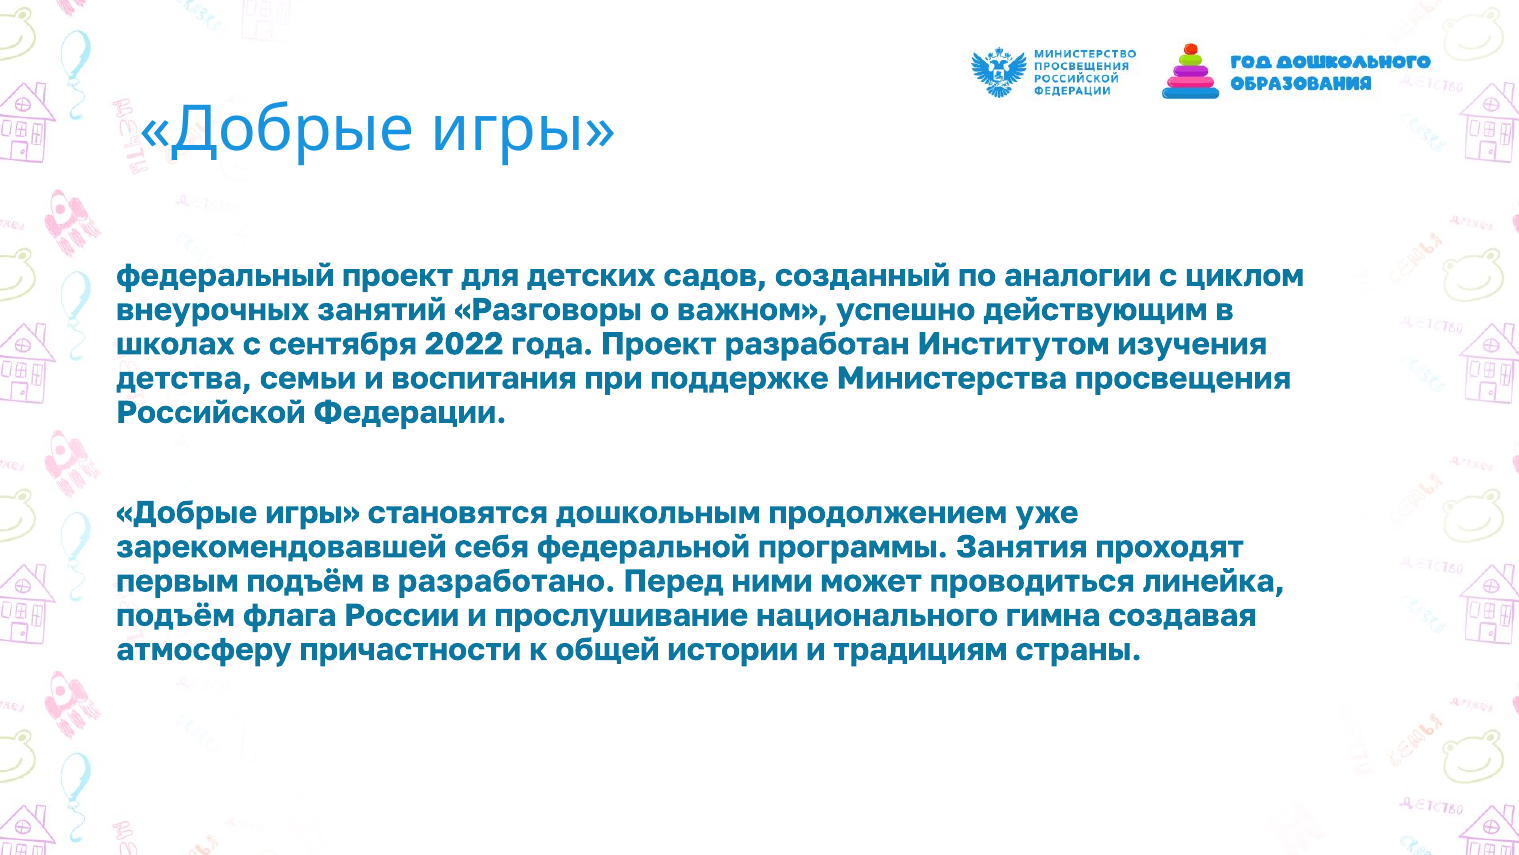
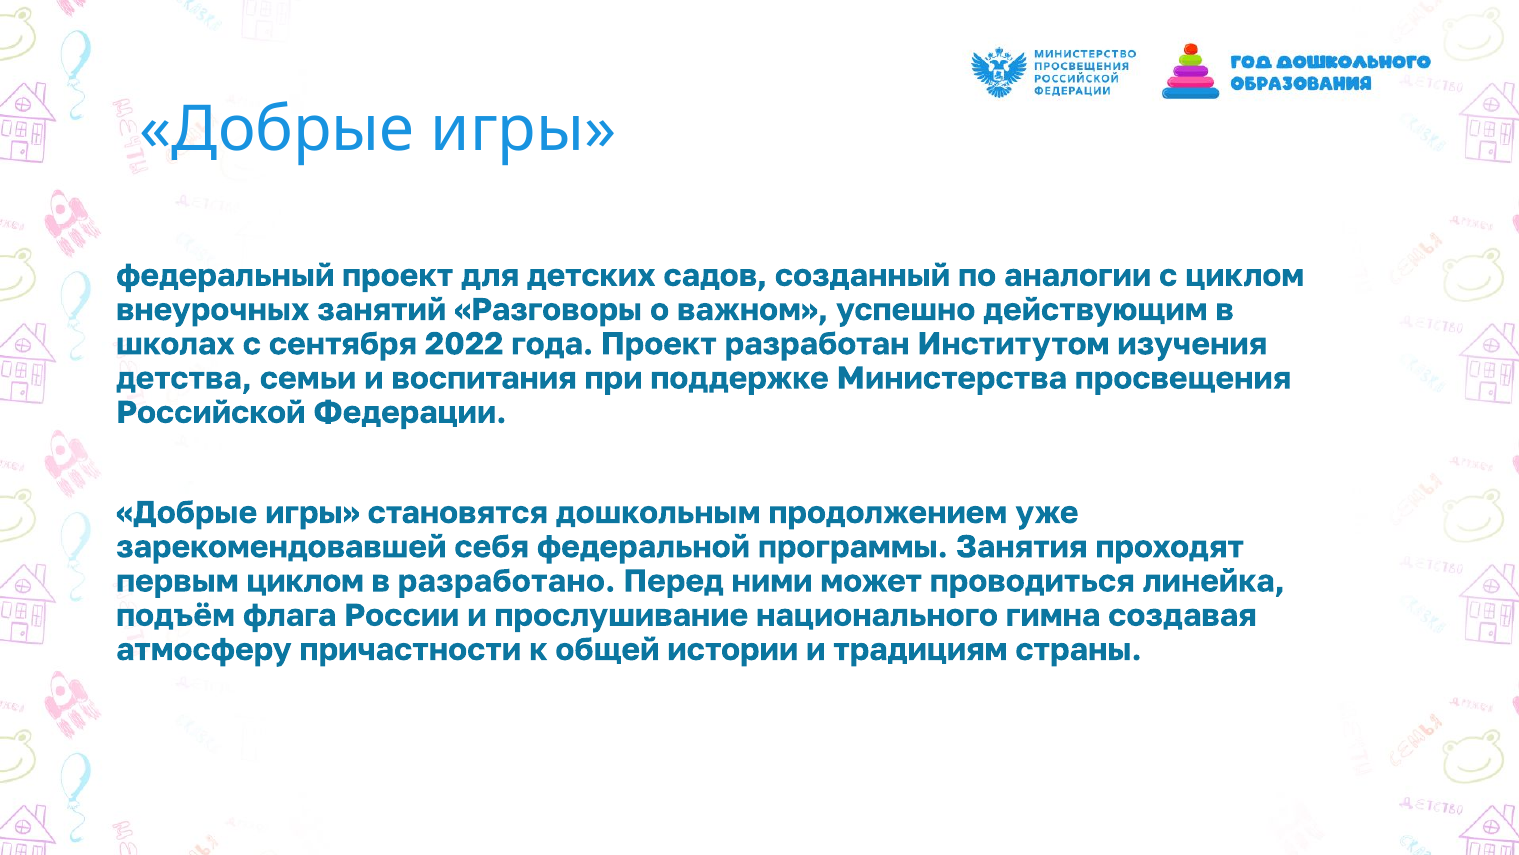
первым подъём: подъём -> циклом (305, 581)
